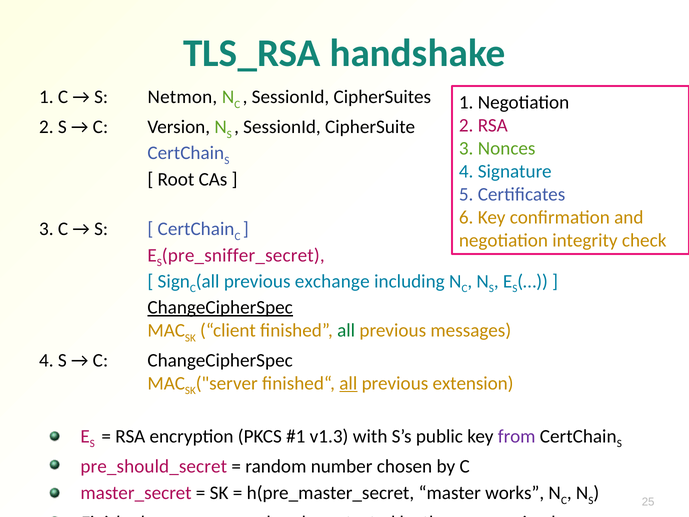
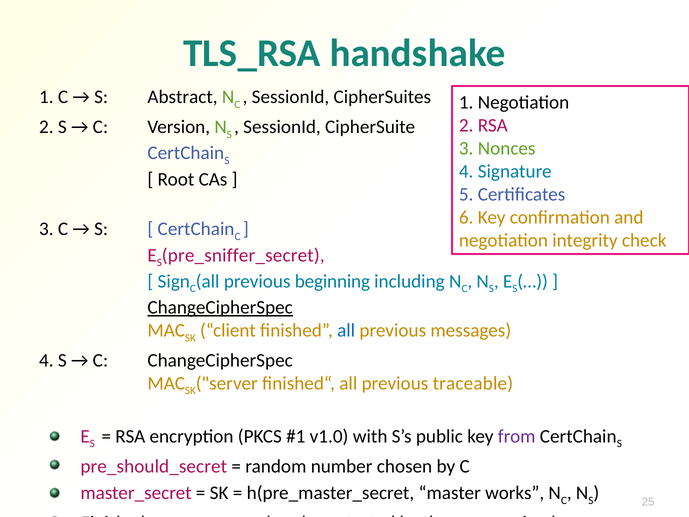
Netmon: Netmon -> Abstract (183, 97)
exchange: exchange -> beginning (332, 281)
all colour: green -> blue (346, 330)
all underline: present -> none (348, 383)
extension: extension -> traceable (473, 383)
v1.3: v1.3 -> v1.0 (329, 436)
